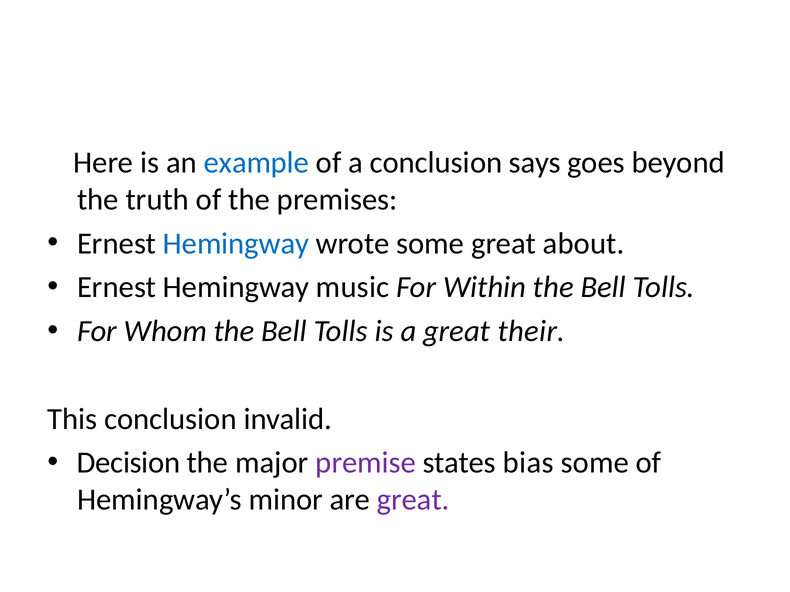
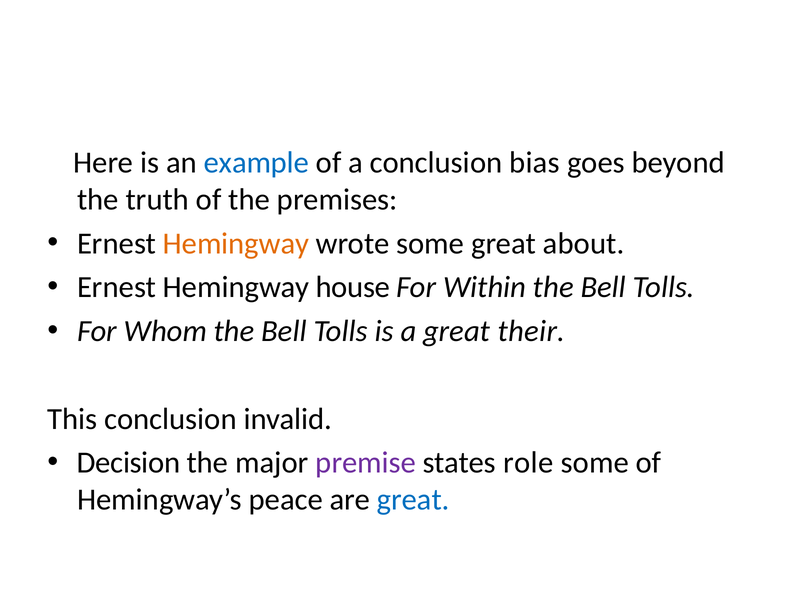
says: says -> bias (535, 163)
Hemingway colour: blue -> orange (236, 244)
music: music -> house (353, 288)
bias: bias -> role (528, 463)
minor: minor -> peace (286, 500)
great colour: purple -> blue (413, 500)
